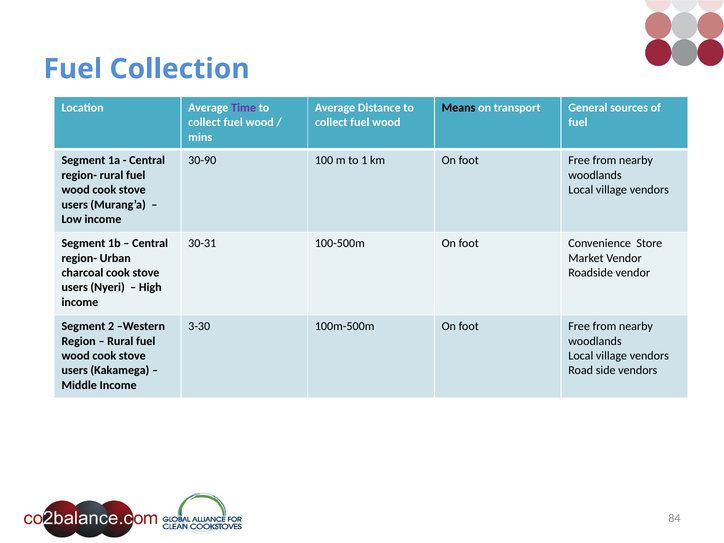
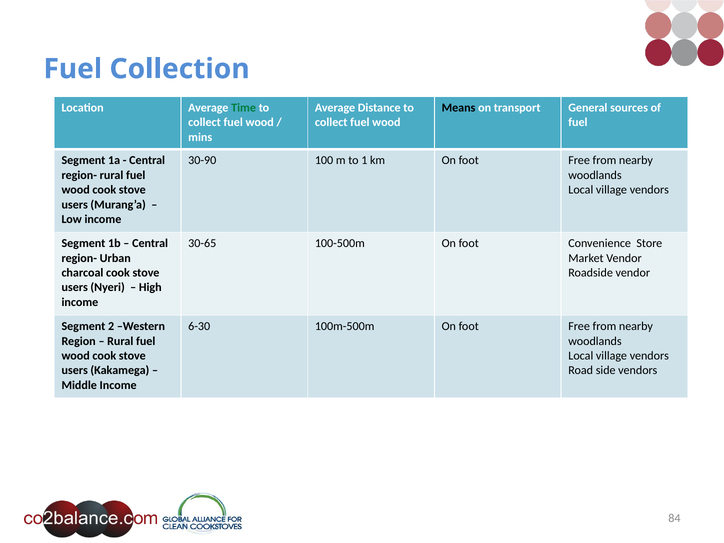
Time colour: purple -> green (244, 108)
30-31: 30-31 -> 30-65 (202, 243)
3-30: 3-30 -> 6-30 (199, 326)
